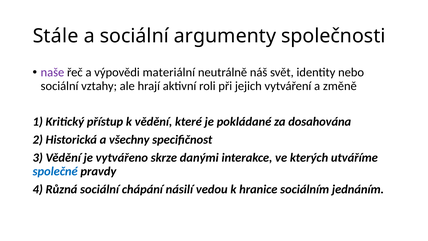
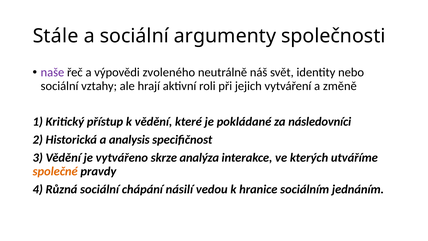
materiální: materiální -> zvoleného (169, 72)
dosahována: dosahována -> následovníci (320, 122)
všechny: všechny -> analysis (129, 140)
danými: danými -> analýza (199, 158)
společné colour: blue -> orange (55, 171)
